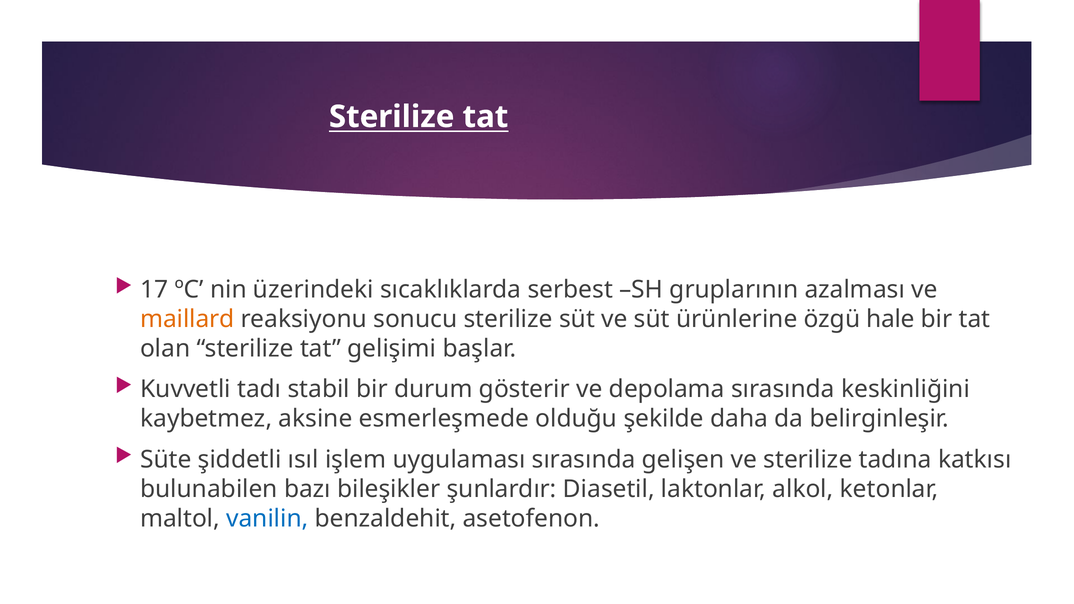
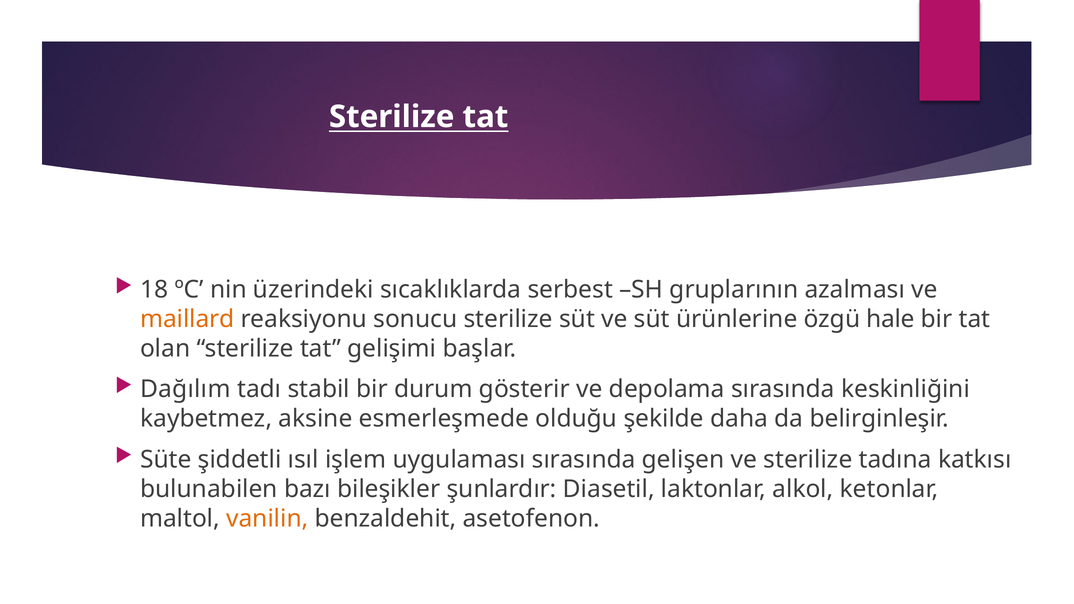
17: 17 -> 18 (154, 290)
Kuvvetli: Kuvvetli -> Dağılım (185, 389)
vanilin colour: blue -> orange (267, 519)
